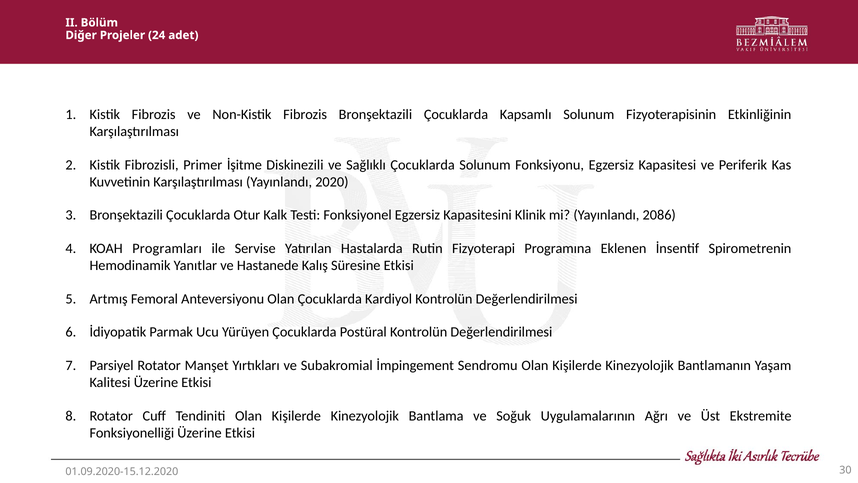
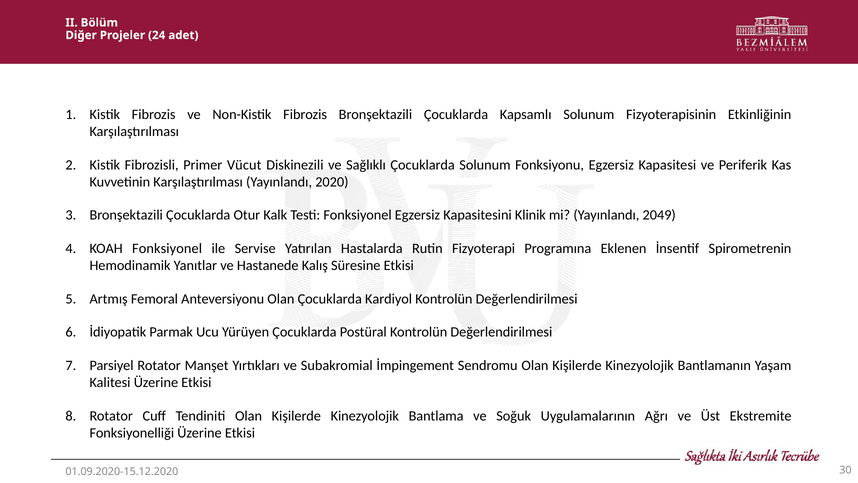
İşitme: İşitme -> Vücut (244, 165)
2086: 2086 -> 2049 (659, 215)
KOAH Programları: Programları -> Fonksiyonel (167, 248)
